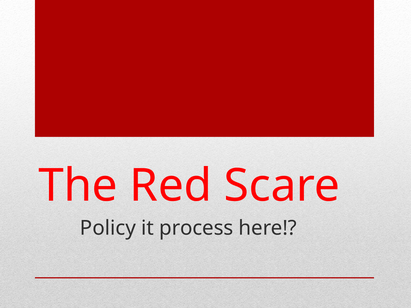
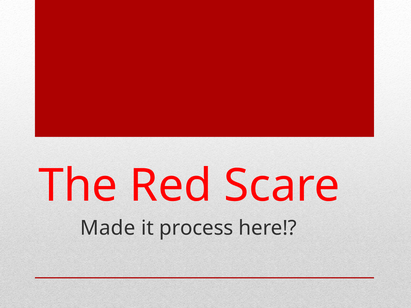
Policy: Policy -> Made (108, 228)
